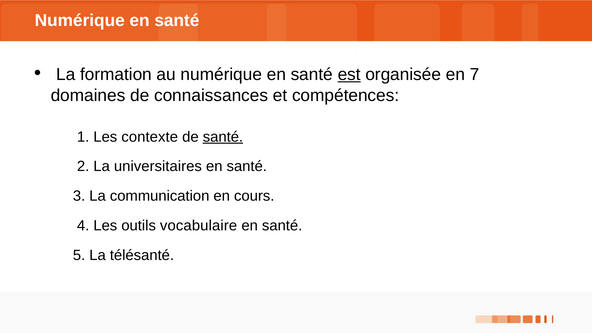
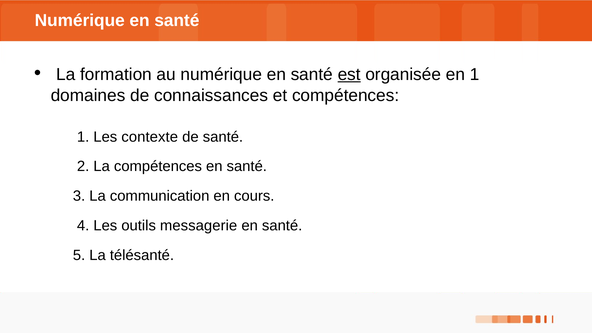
en 7: 7 -> 1 (475, 74)
santé underline: present -> none (223, 137)
La universitaires: universitaires -> compétences (158, 166)
vocabulaire: vocabulaire -> messagerie (199, 226)
